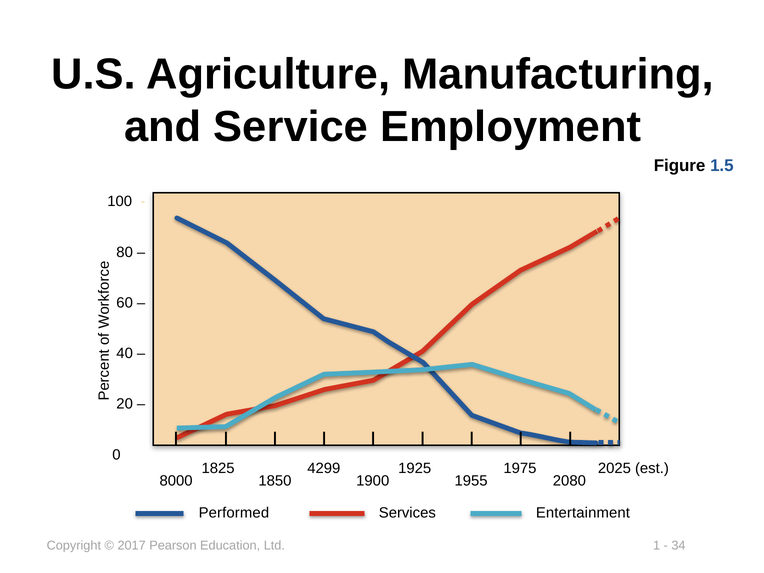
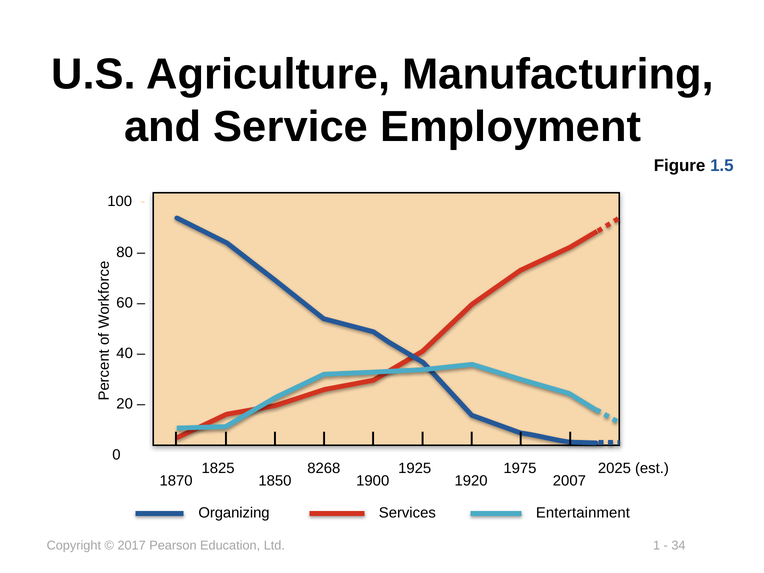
4299: 4299 -> 8268 (324, 469)
8000: 8000 -> 1870 (176, 481)
1955: 1955 -> 1920 (471, 481)
2080: 2080 -> 2007 (569, 481)
Performed: Performed -> Organizing (234, 513)
